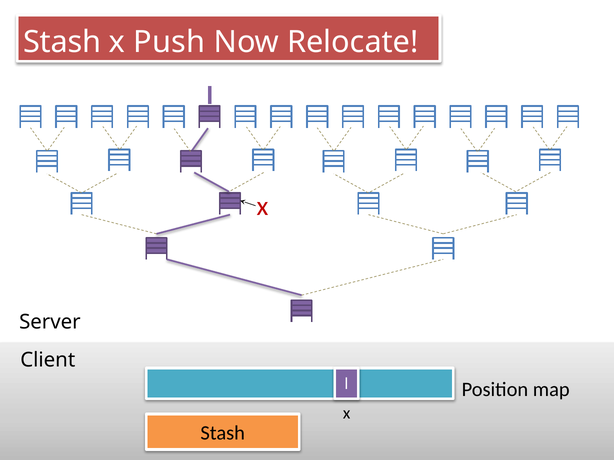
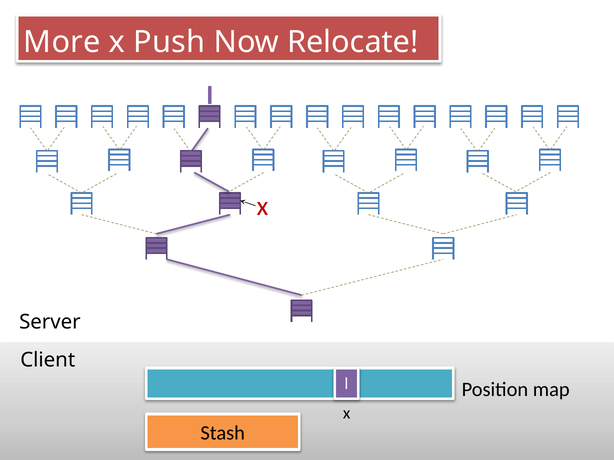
Stash: Stash -> More (62, 42)
